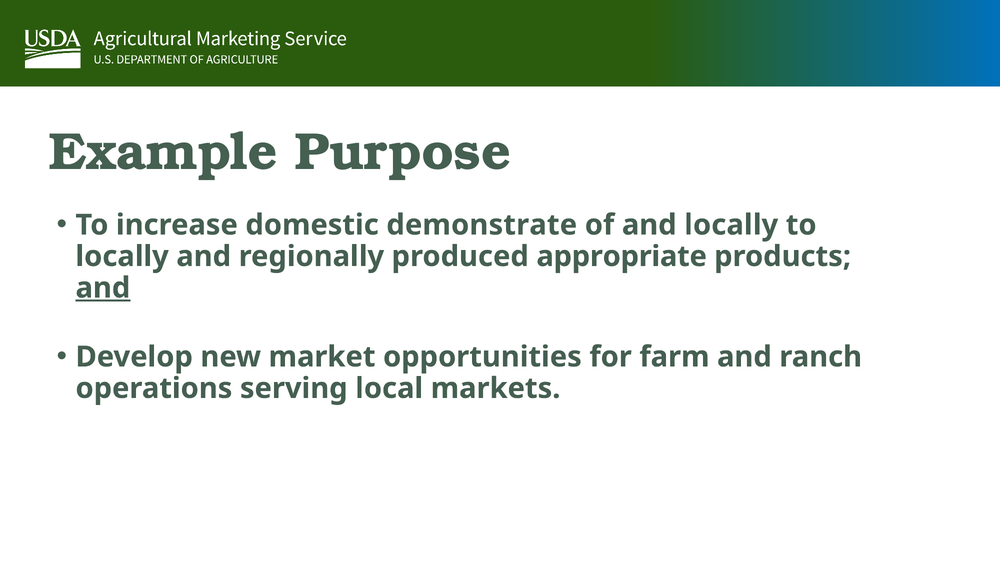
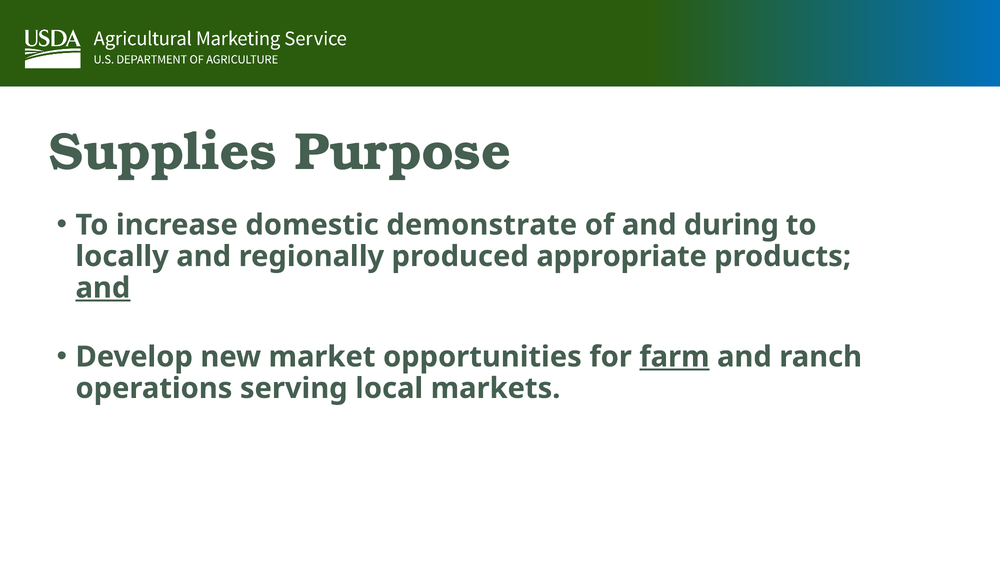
Example: Example -> Supplies (163, 152)
and locally: locally -> during (731, 225)
farm underline: none -> present (674, 357)
